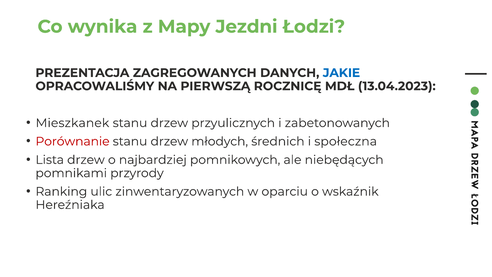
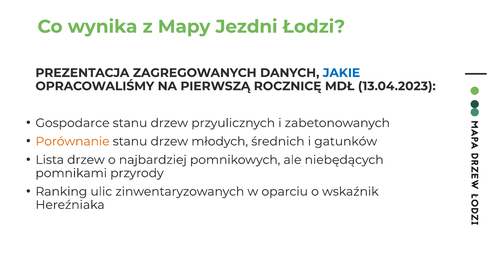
Mieszkanek: Mieszkanek -> Gospodarce (72, 123)
Porównanie colour: red -> orange (73, 141)
społeczna: społeczna -> gatunków (346, 141)
